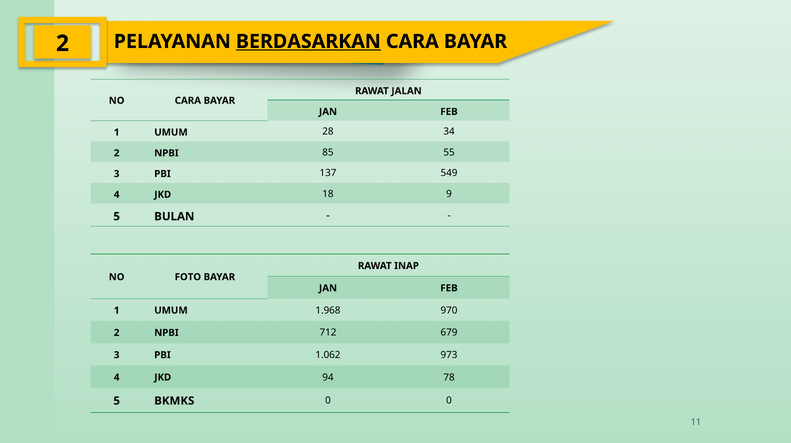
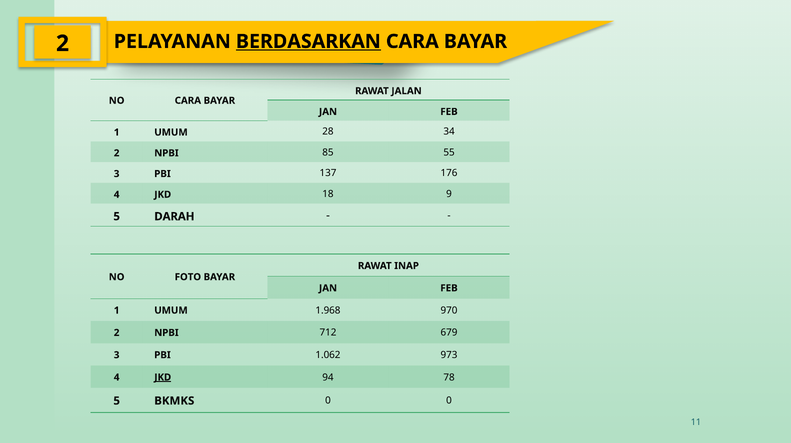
549: 549 -> 176 (449, 173)
BULAN: BULAN -> DARAH (174, 217)
JKD underline: none -> present (163, 377)
